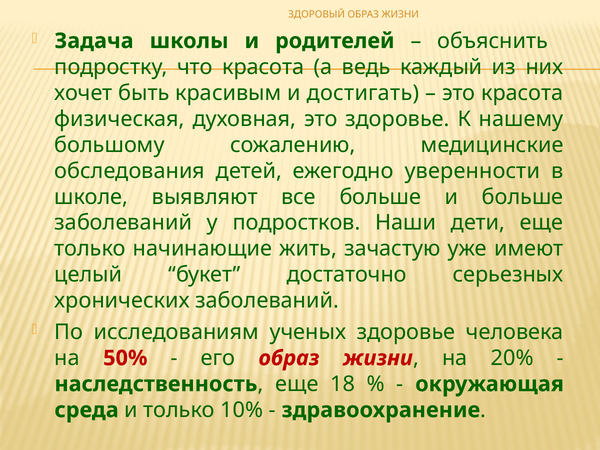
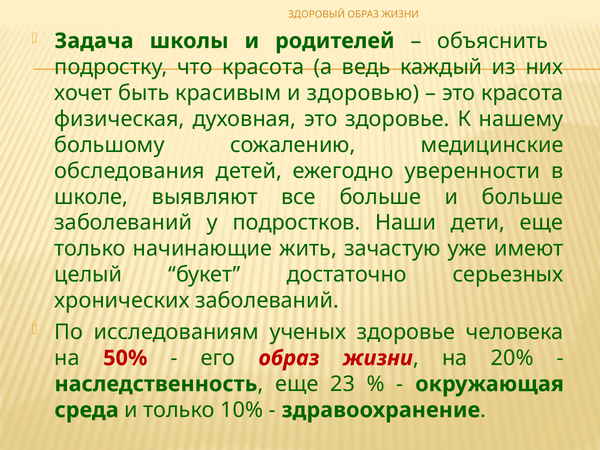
достигать: достигать -> здоровью (363, 93)
18: 18 -> 23 (343, 384)
